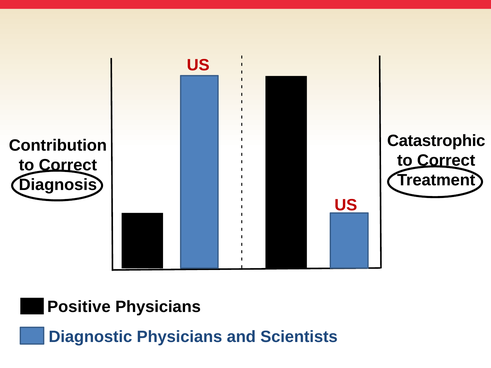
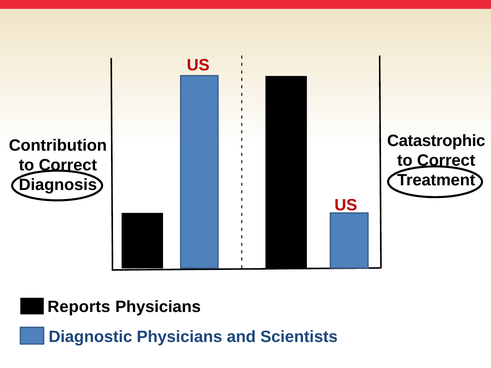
Positive: Positive -> Reports (79, 307)
